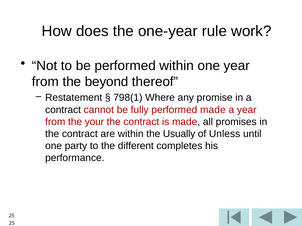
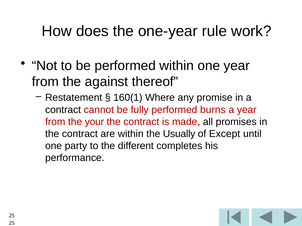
beyond: beyond -> against (107, 82)
798(1: 798(1 -> 160(1 (128, 98)
performed made: made -> burns (213, 110)
Unless: Unless -> Except (225, 134)
